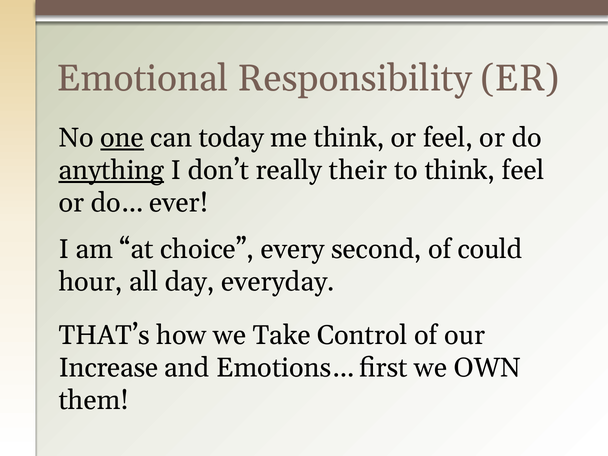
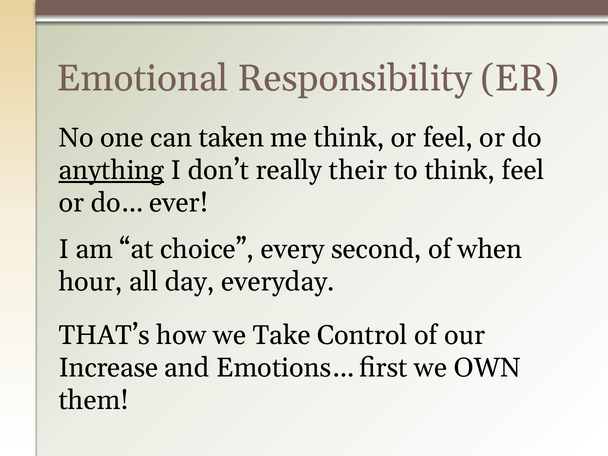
one underline: present -> none (122, 138)
today: today -> taken (231, 138)
could: could -> when (490, 249)
